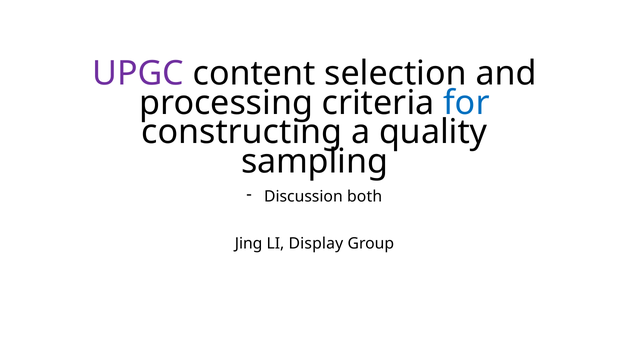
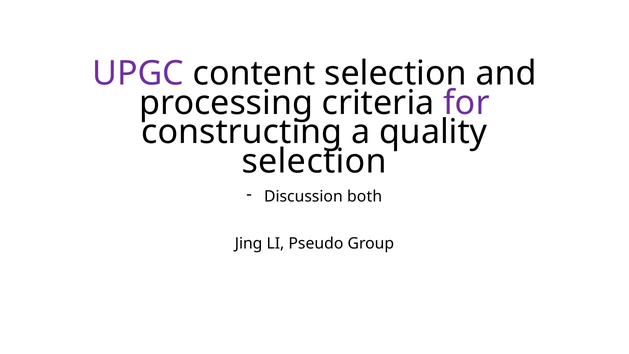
for colour: blue -> purple (466, 103)
sampling: sampling -> selection (314, 162)
Display: Display -> Pseudo (316, 244)
